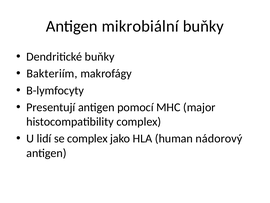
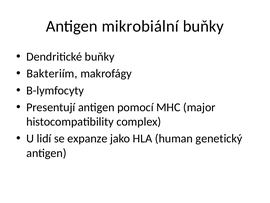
se complex: complex -> expanze (87, 138)
nádorový: nádorový -> genetický (219, 138)
